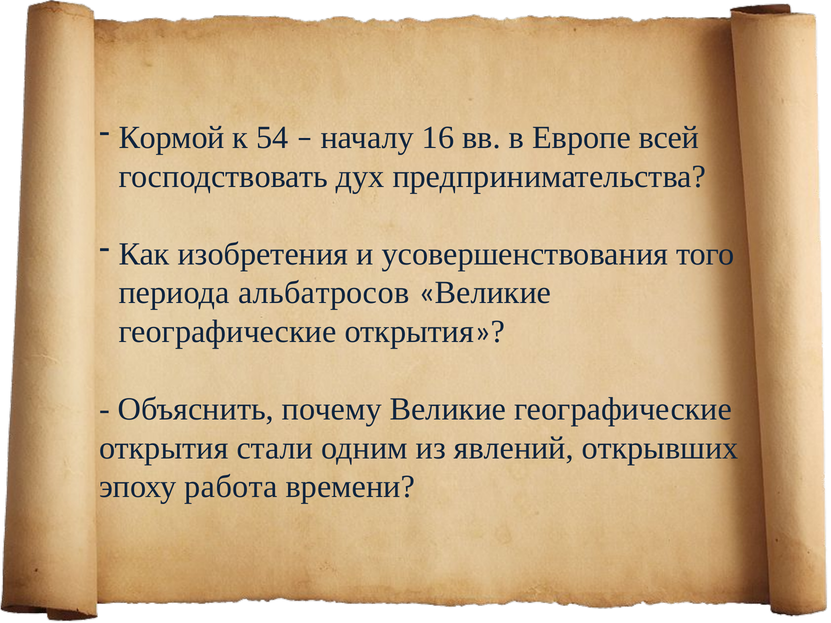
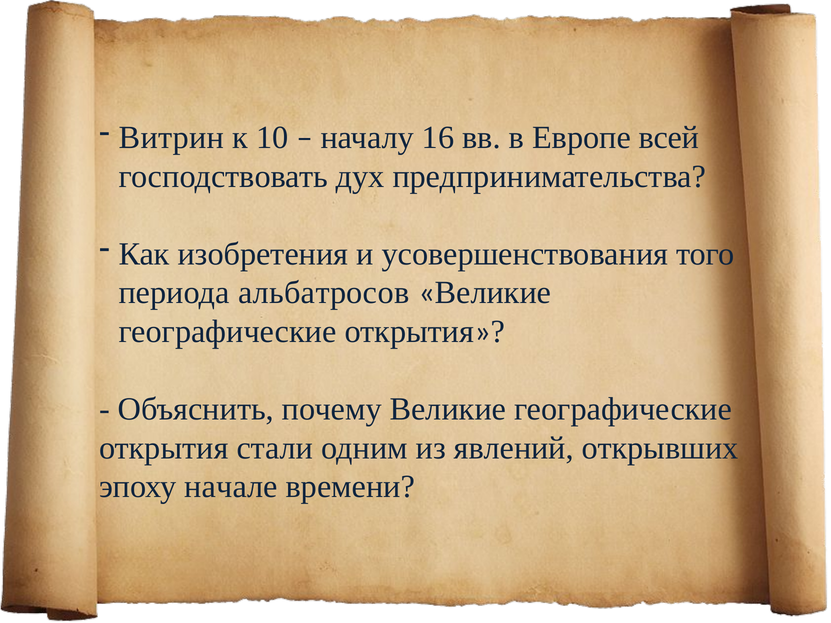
Кормой: Кормой -> Витрин (171, 138)
54: 54 -> 10 (272, 138)
работа: работа -> начале (231, 487)
